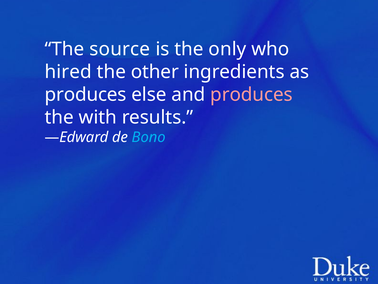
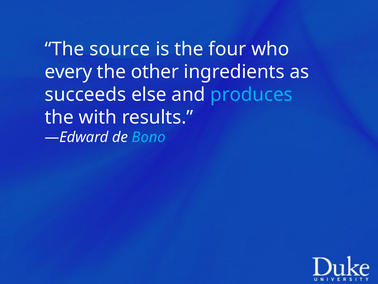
only: only -> four (227, 49)
hired: hired -> every (68, 72)
produces: produces -> succeeds (85, 95)
produces colour: pink -> light blue (251, 95)
